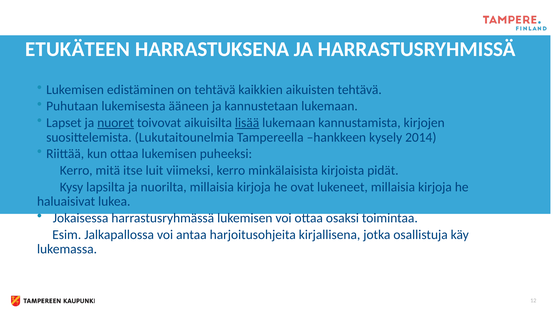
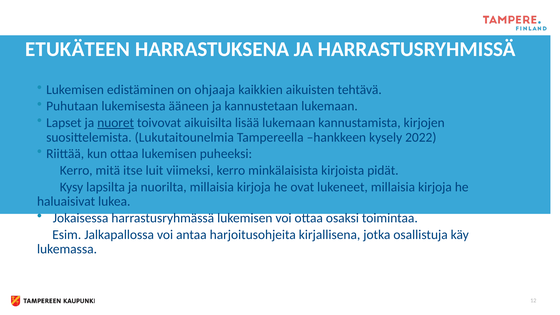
on tehtävä: tehtävä -> ohjaaja (215, 90)
lisää underline: present -> none (247, 123)
2014: 2014 -> 2022 (421, 137)
